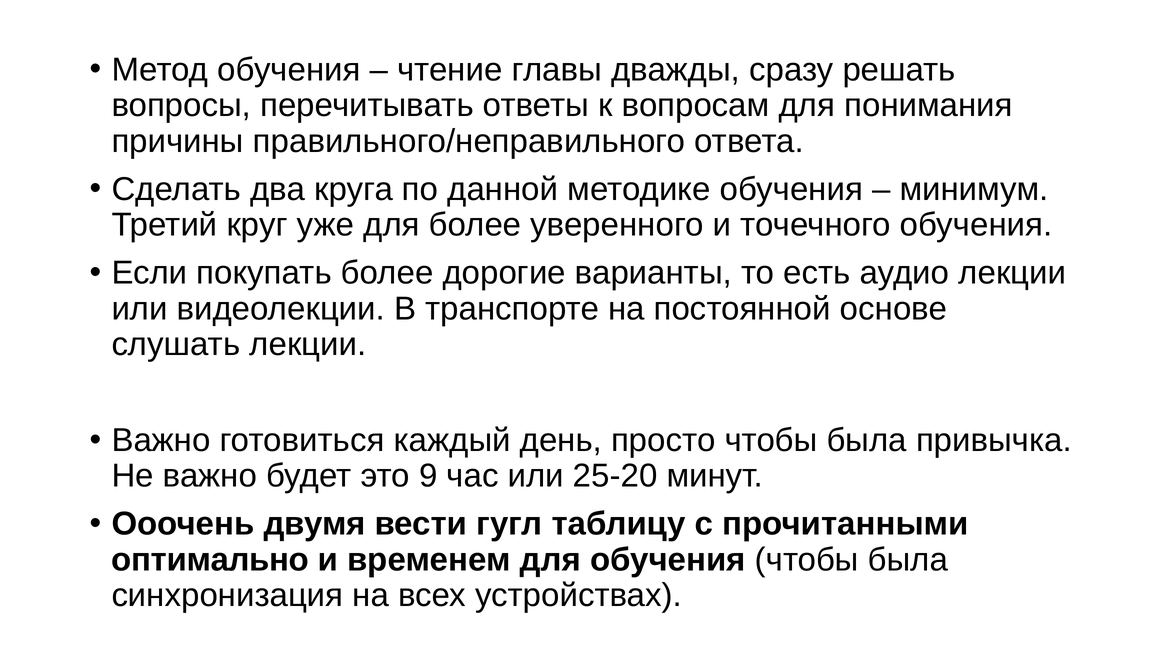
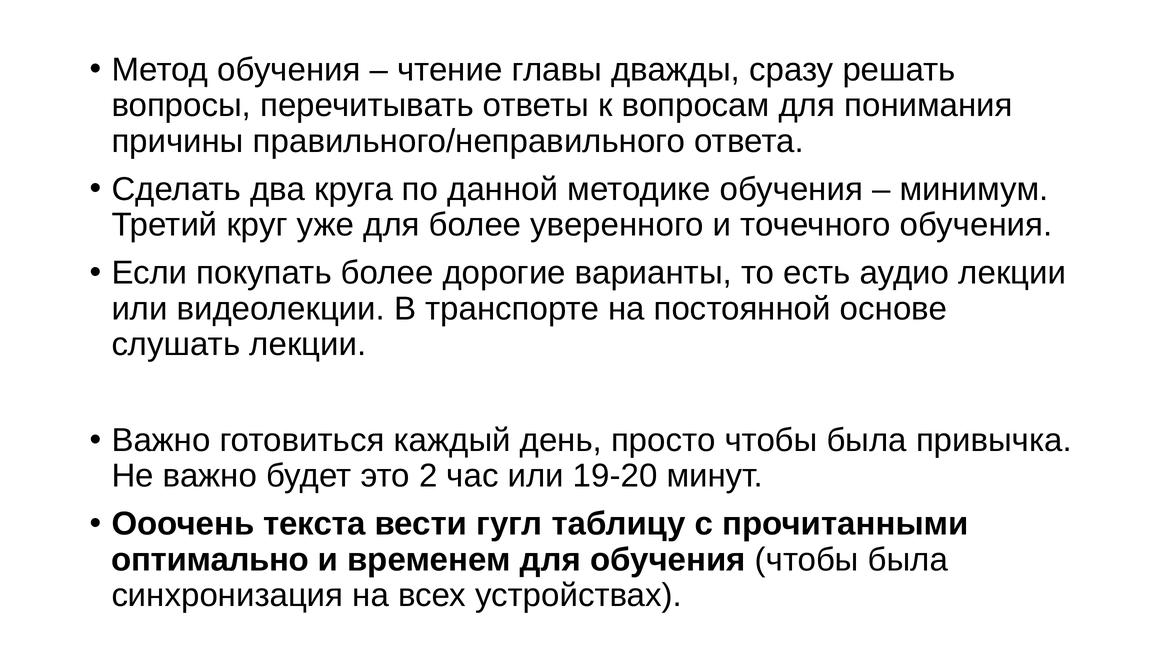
9: 9 -> 2 (428, 476)
25-20: 25-20 -> 19-20 (615, 476)
двумя: двумя -> текста (315, 524)
